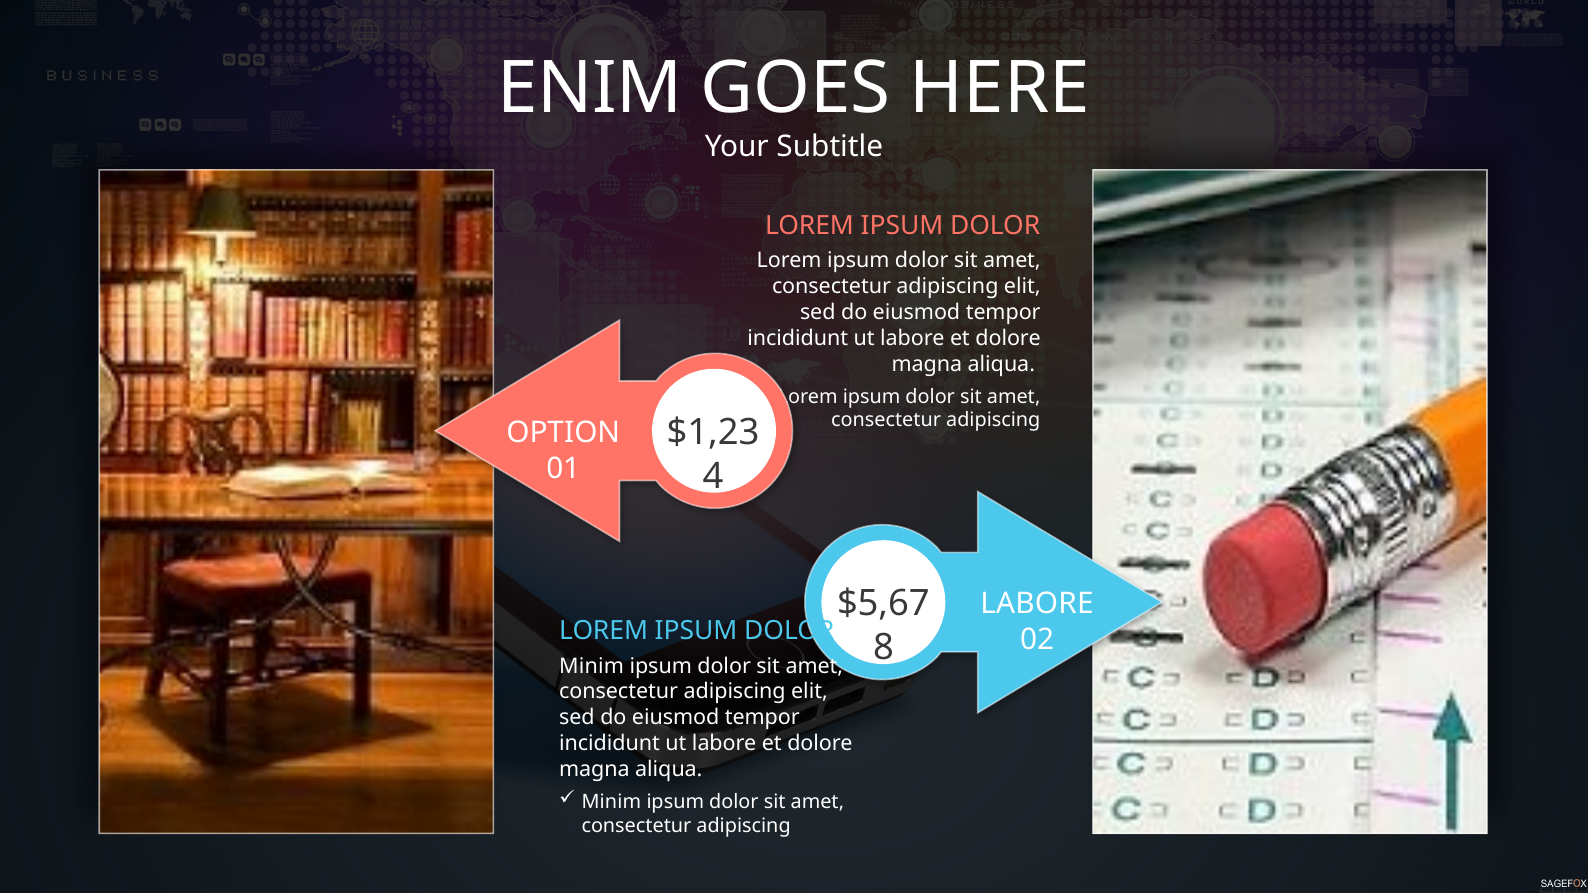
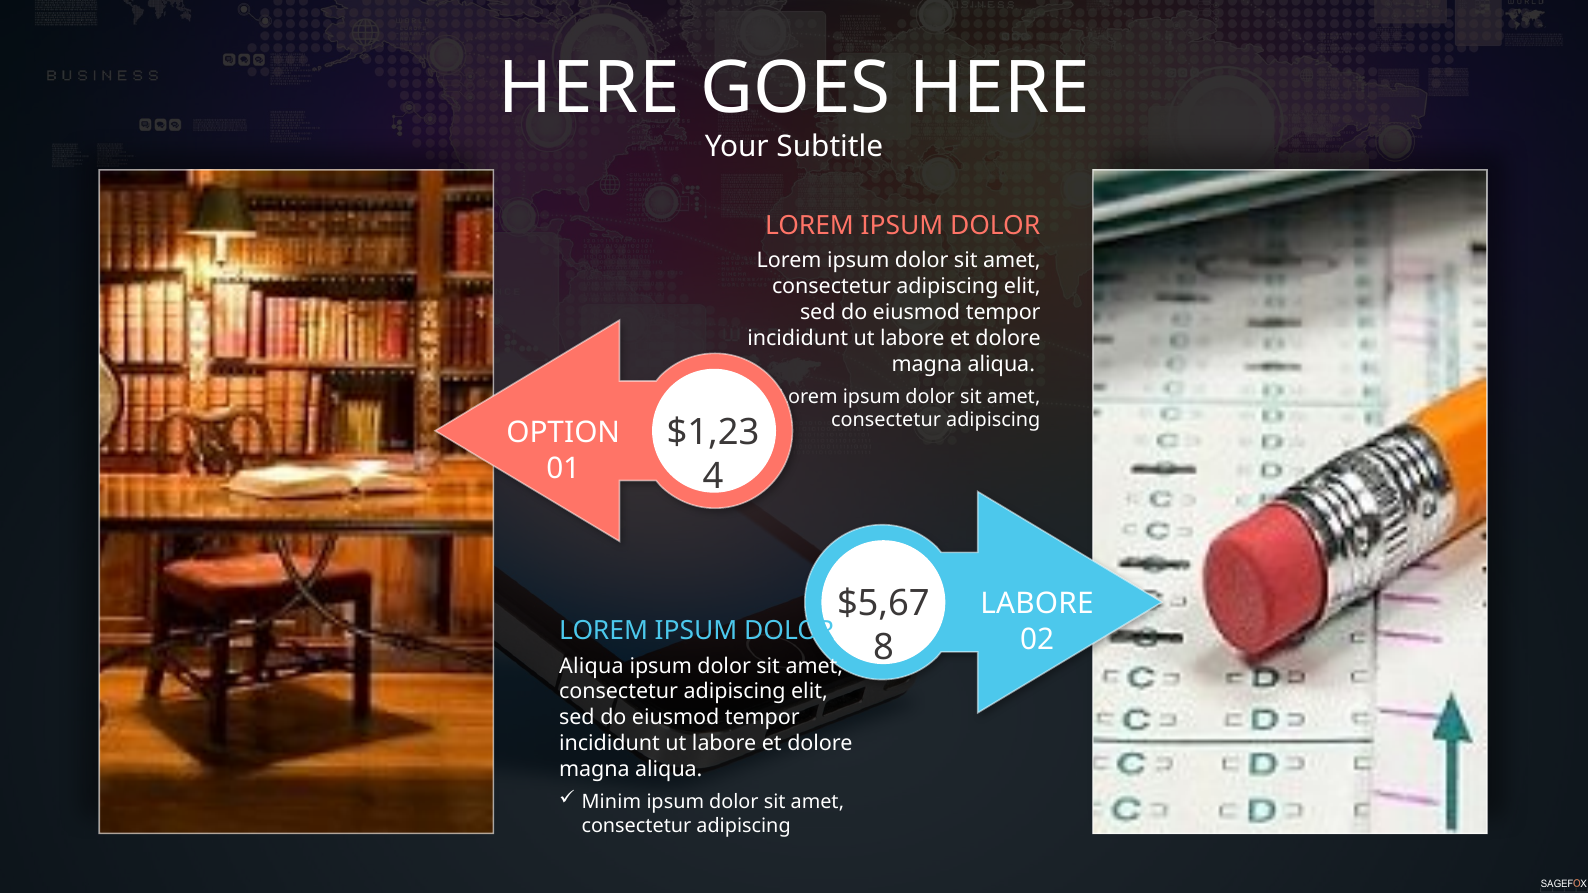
ENIM: ENIM -> HERE (589, 88)
Minim: Minim -> Aliqua (592, 666)
